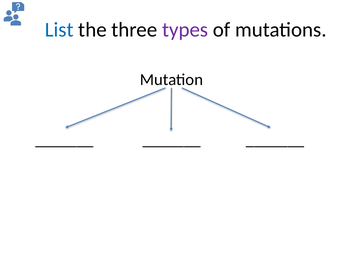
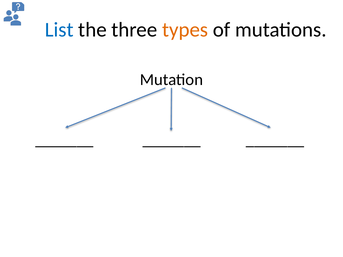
types colour: purple -> orange (185, 30)
